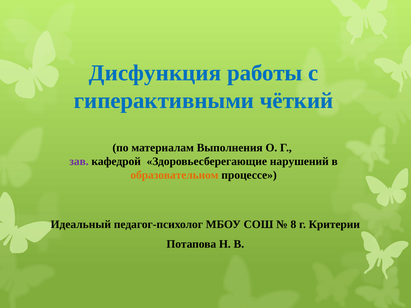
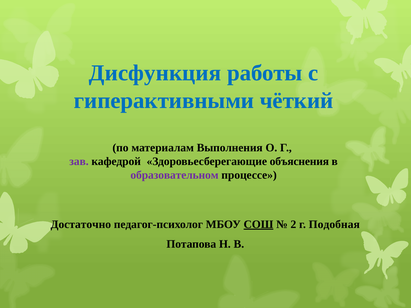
нарушений: нарушений -> объяснения (299, 161)
образовательном colour: orange -> purple (175, 175)
Идеальный: Идеальный -> Достаточно (81, 224)
СОШ underline: none -> present (258, 224)
8: 8 -> 2 (293, 224)
Критерии: Критерии -> Подобная (334, 224)
